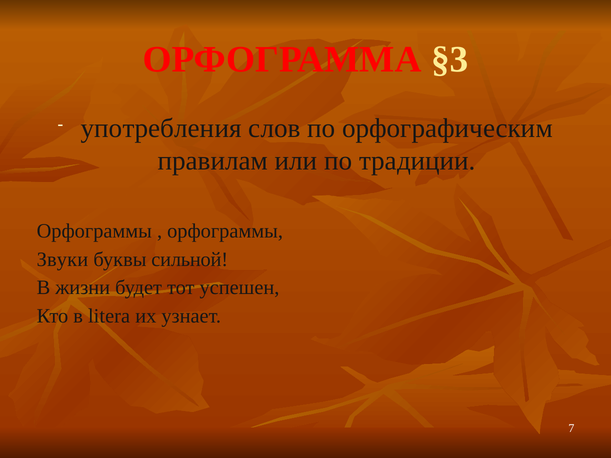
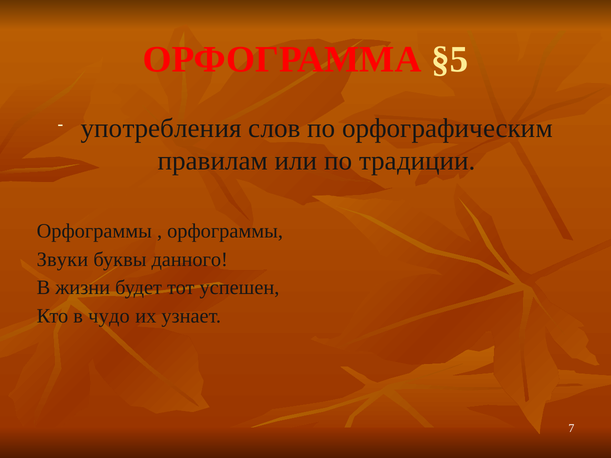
§3: §3 -> §5 (450, 59)
сильной: сильной -> данного (190, 259)
litera: litera -> чудо (109, 316)
